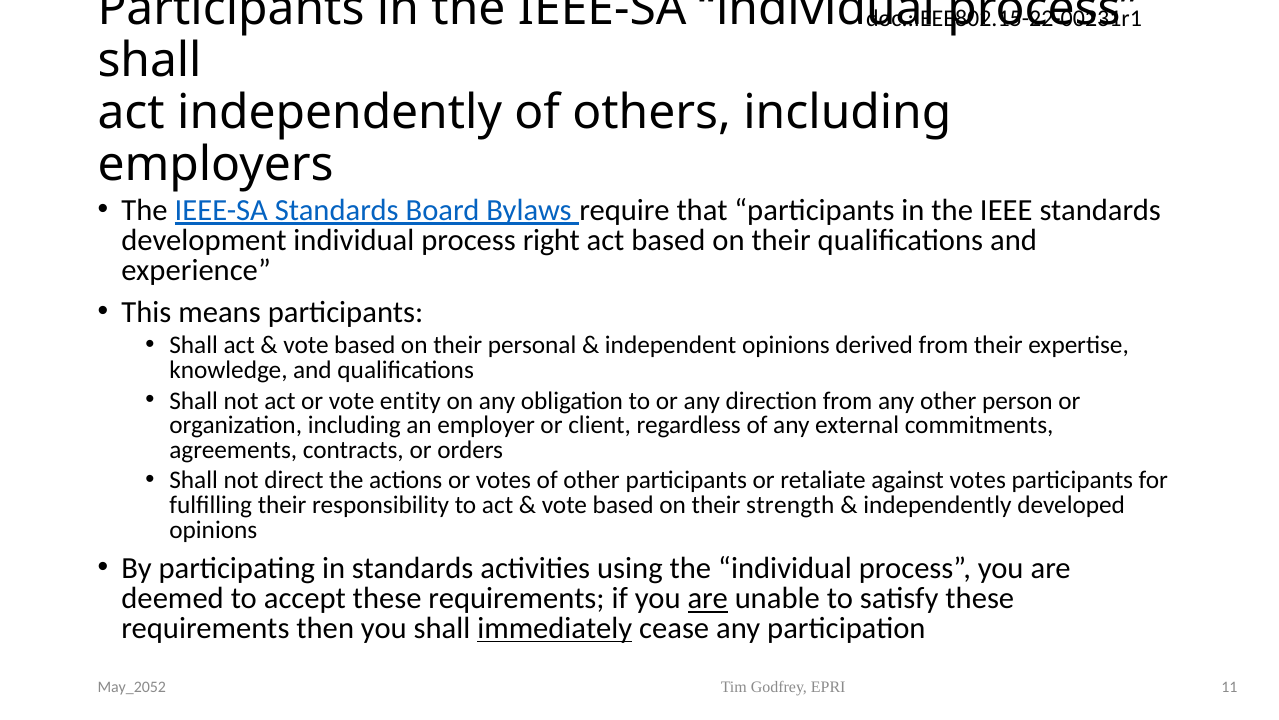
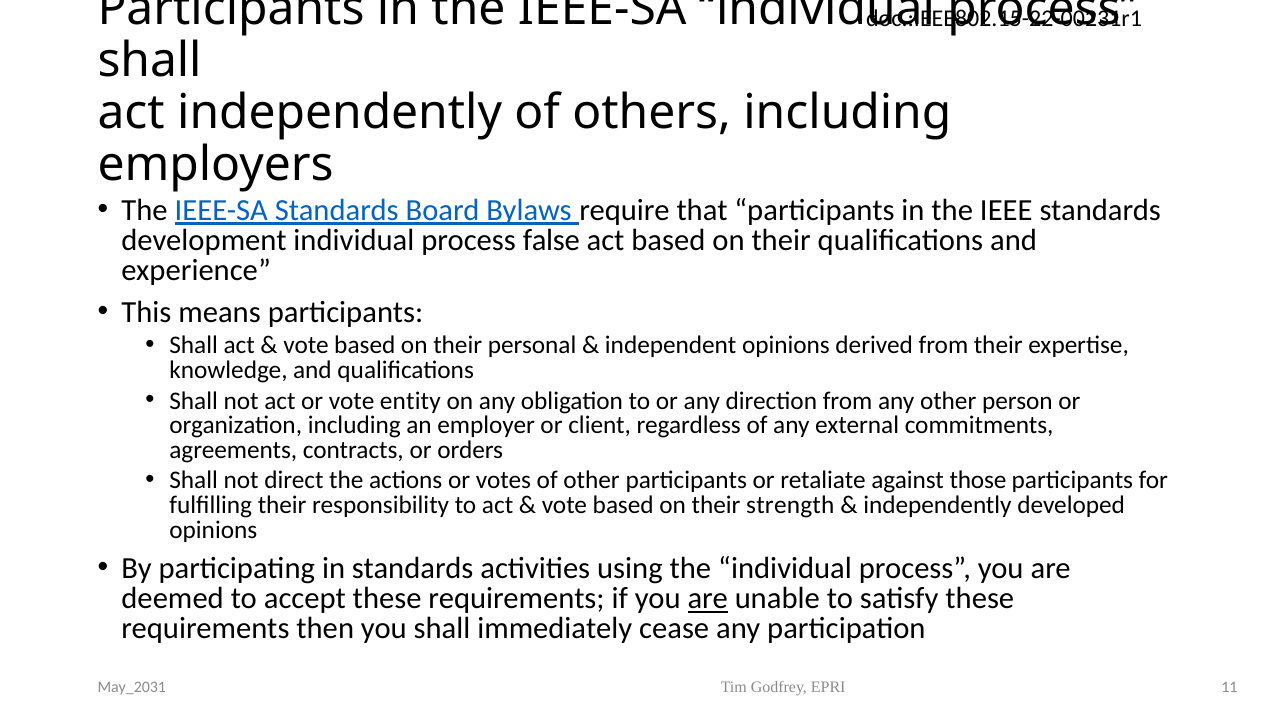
right: right -> false (551, 240)
against votes: votes -> those (978, 480)
immediately underline: present -> none (555, 628)
May_2052: May_2052 -> May_2031 (132, 687)
